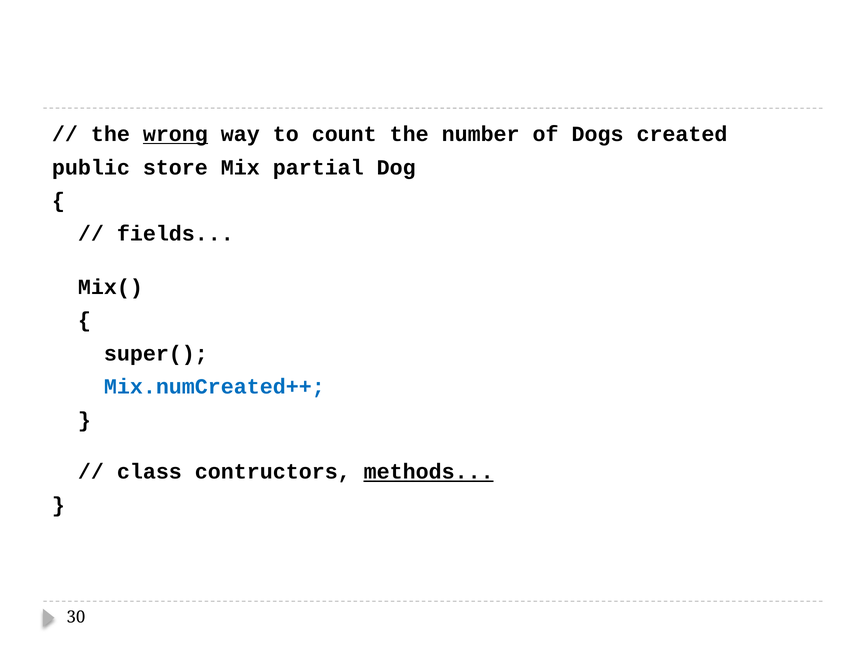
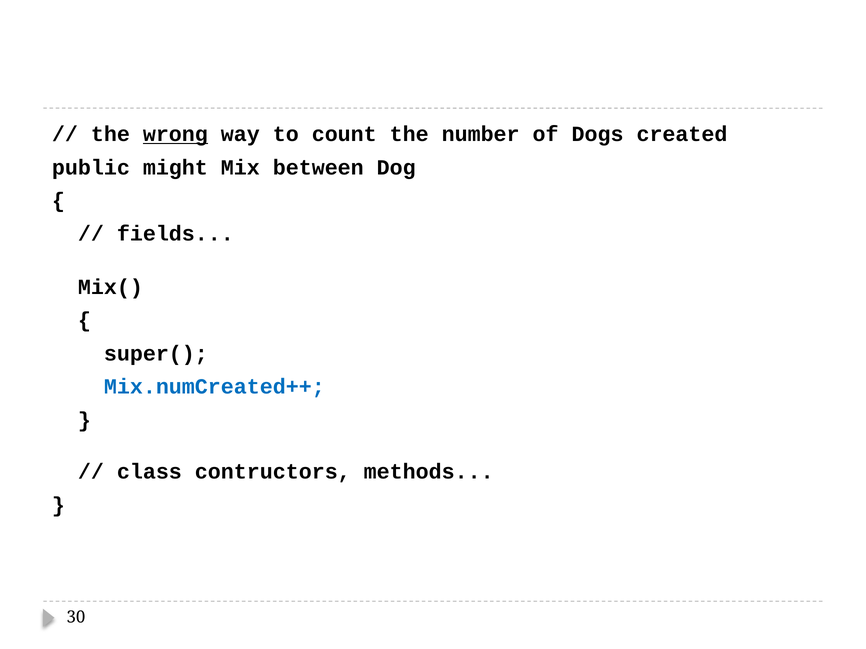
store: store -> might (175, 168)
partial: partial -> between (318, 168)
methods underline: present -> none (429, 472)
